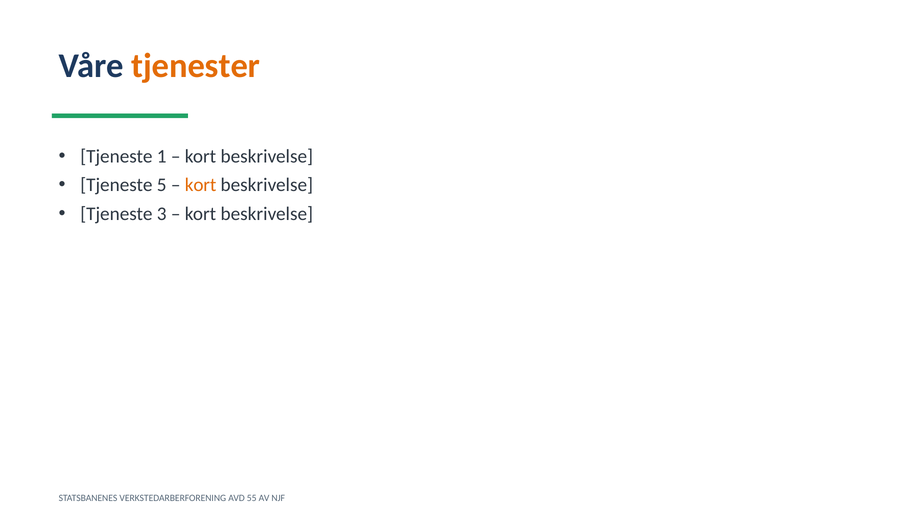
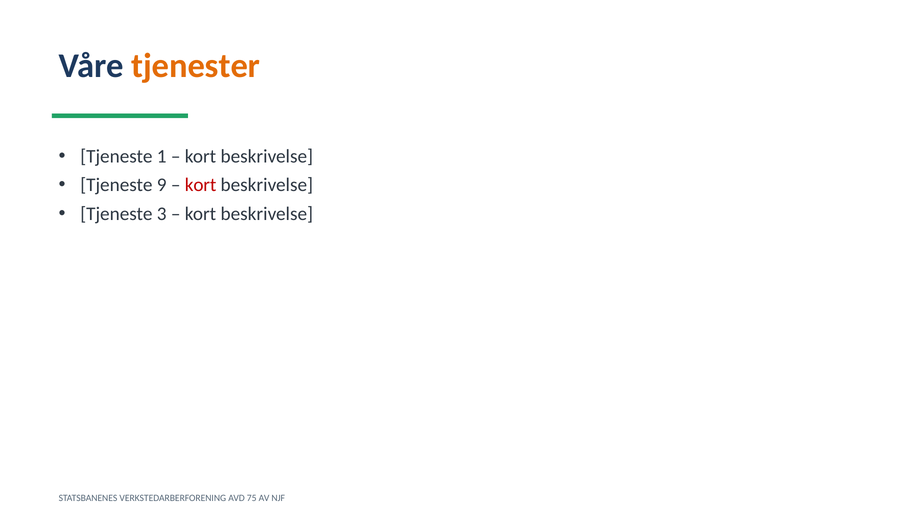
5: 5 -> 9 (162, 185)
kort colour: orange -> red (201, 185)
55: 55 -> 75 (252, 498)
